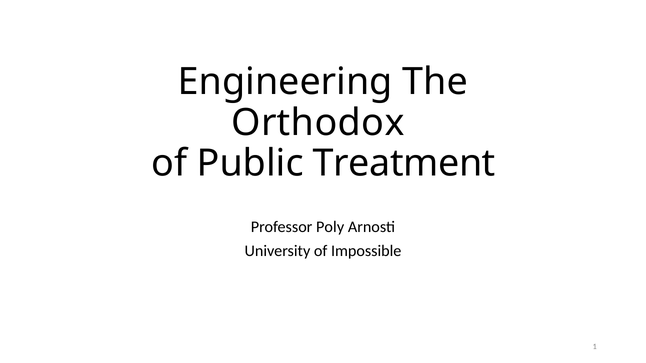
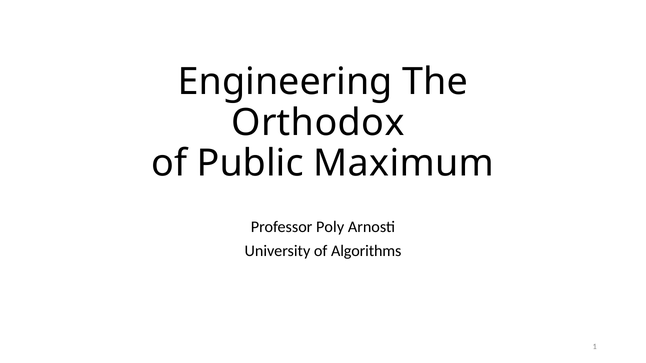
Treatment: Treatment -> Maximum (404, 163)
Impossible: Impossible -> Algorithms (366, 251)
